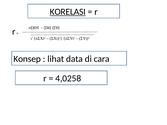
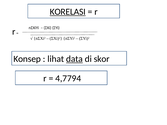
data underline: none -> present (74, 59)
cara: cara -> skor (102, 59)
4,0258: 4,0258 -> 4,7794 (68, 79)
